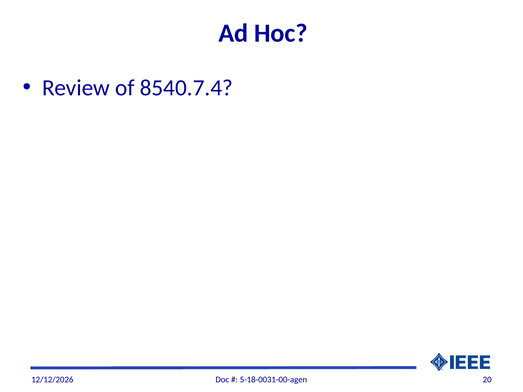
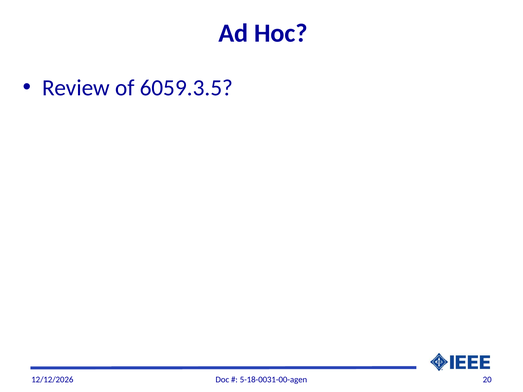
8540.7.4: 8540.7.4 -> 6059.3.5 (186, 88)
